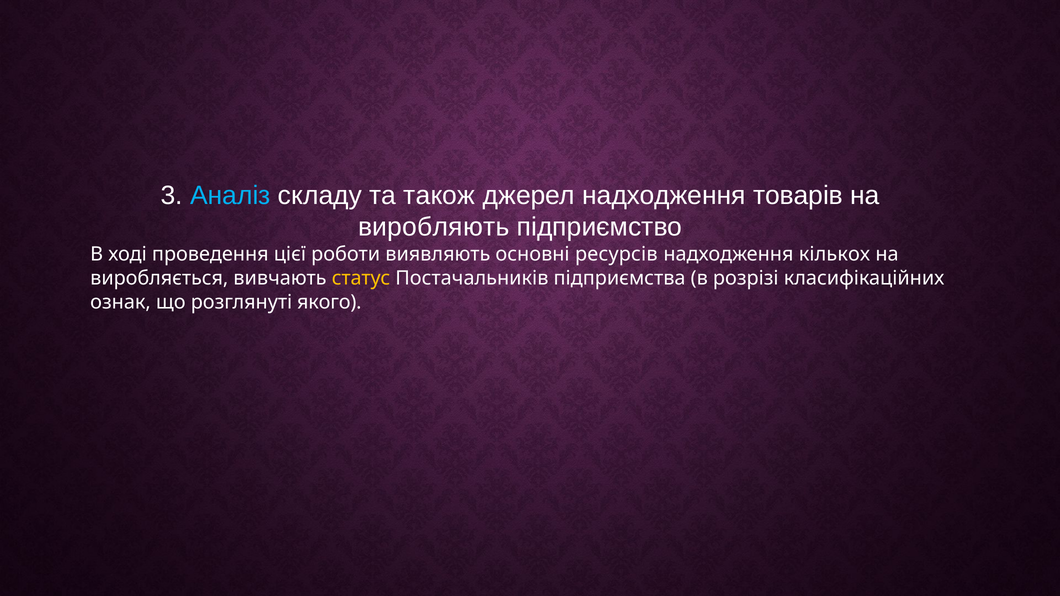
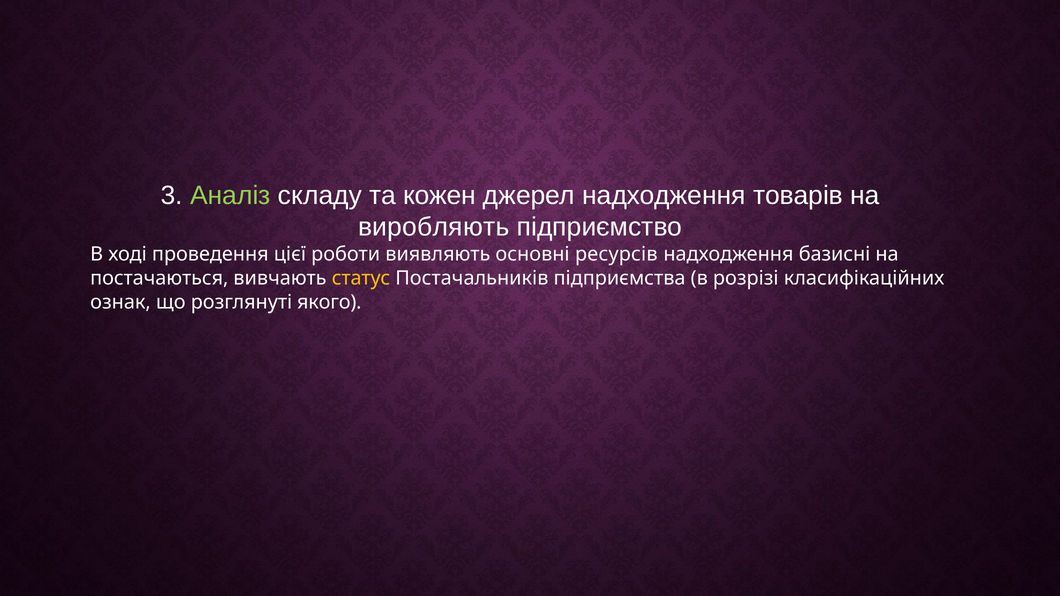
Аналіз colour: light blue -> light green (230, 195)
також: також -> кожен (439, 195)
кількох: кількох -> базисні (835, 255)
виробляється: виробляється -> постачаються (159, 278)
